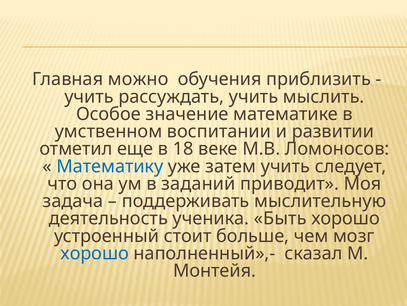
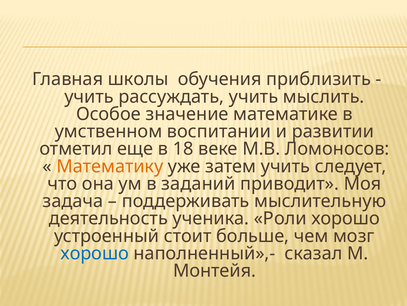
можно: можно -> школы (138, 79)
Математику colour: blue -> orange (110, 166)
Быть: Быть -> Роли (280, 218)
